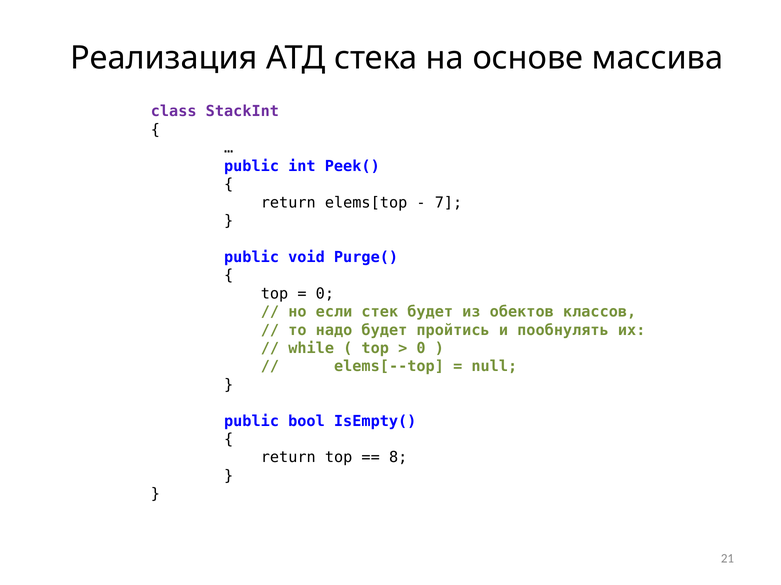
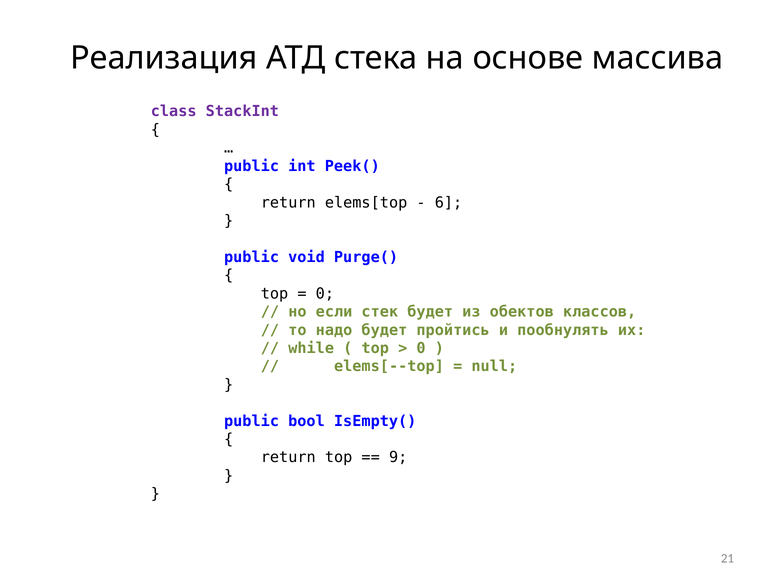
7: 7 -> 6 (449, 203)
8: 8 -> 9 (398, 458)
